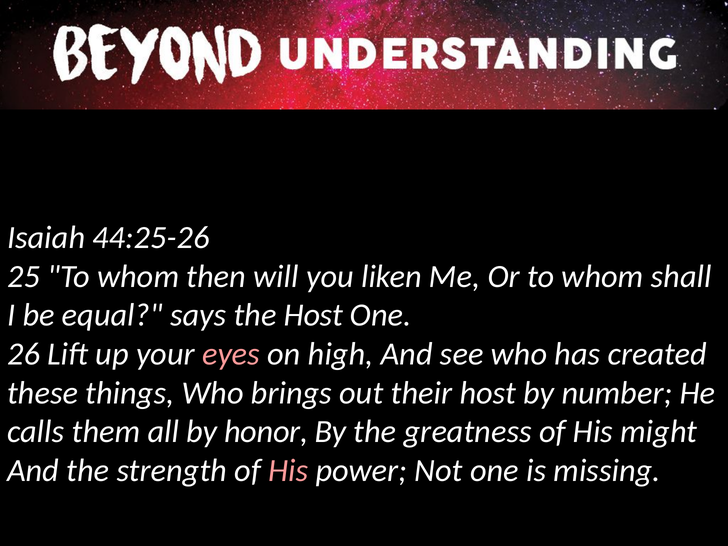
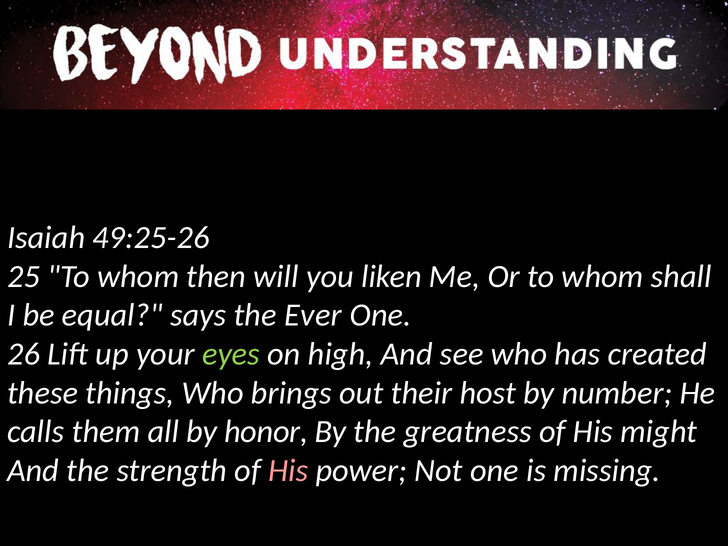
44:25-26: 44:25-26 -> 49:25-26 (151, 238)
the Host: Host -> Ever (313, 315)
eyes colour: pink -> light green (231, 354)
